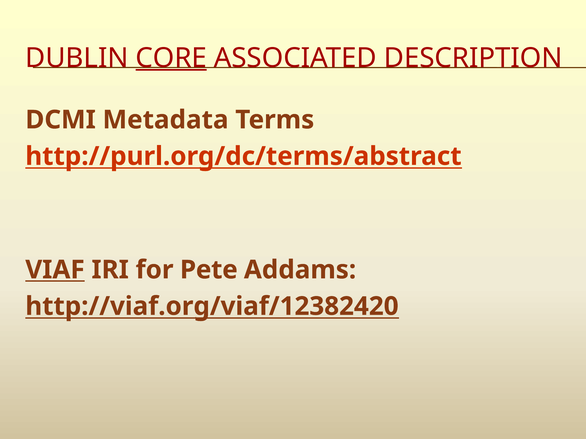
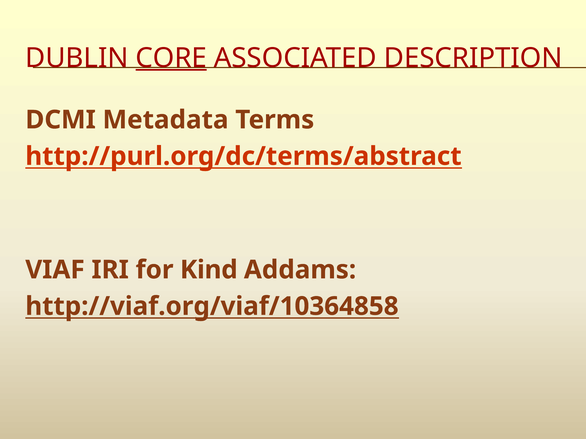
VIAF underline: present -> none (55, 270)
Pete: Pete -> Kind (209, 270)
http://viaf.org/viaf/12382420: http://viaf.org/viaf/12382420 -> http://viaf.org/viaf/10364858 (212, 307)
